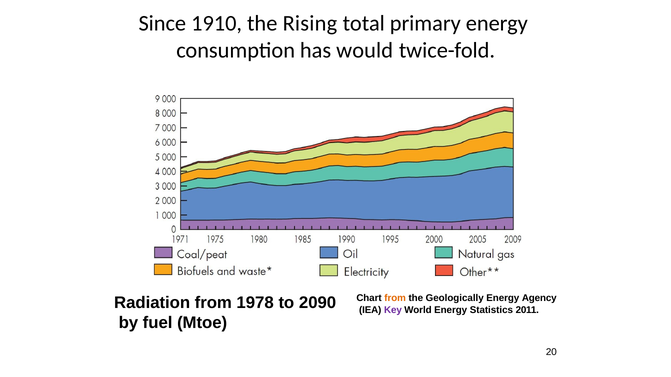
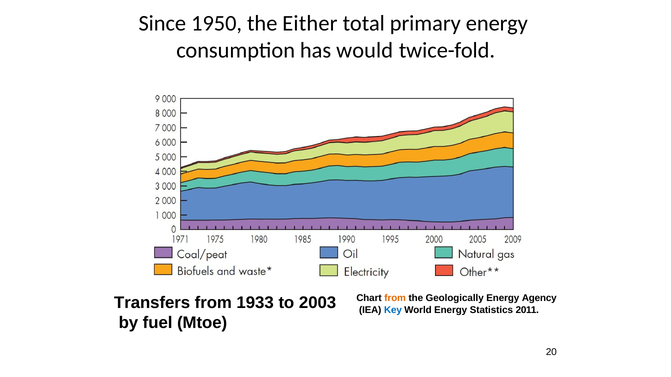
1910: 1910 -> 1950 (217, 23)
Rising: Rising -> Either (310, 23)
Radiation: Radiation -> Transfers (152, 303)
1978: 1978 -> 1933 (255, 303)
2090: 2090 -> 2003 (318, 303)
Key colour: purple -> blue (393, 310)
